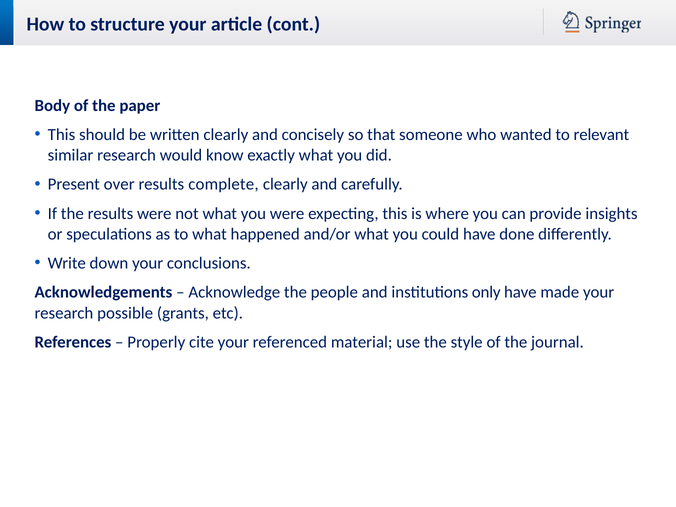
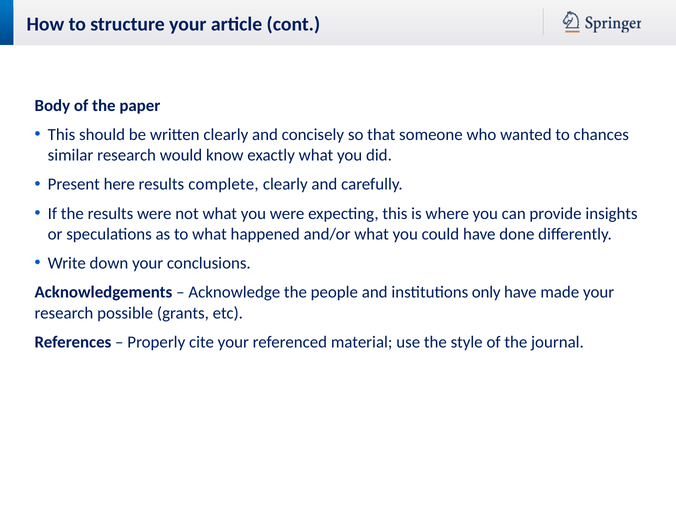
relevant: relevant -> chances (601, 135)
over: over -> here (119, 184)
